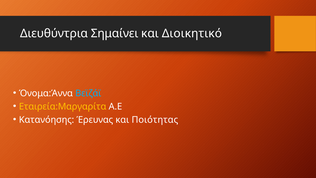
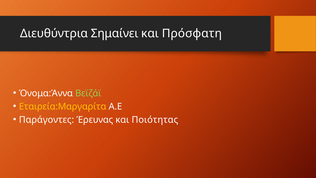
Διοικητικό: Διοικητικό -> Πρόσφατη (192, 33)
Βεϊζάϊ colour: light blue -> light green (88, 93)
Κατανόησης: Κατανόησης -> Παράγοντες (46, 120)
